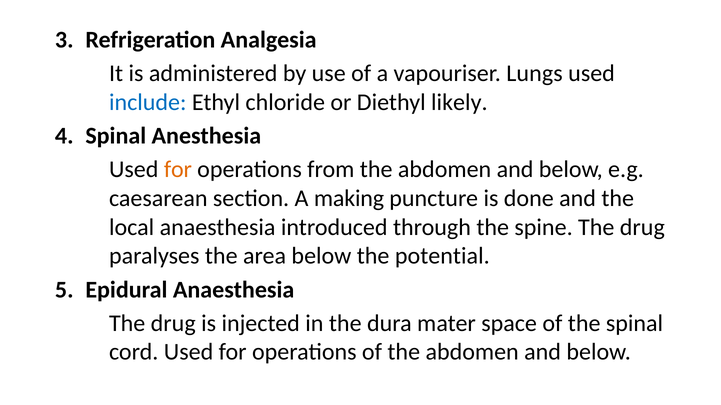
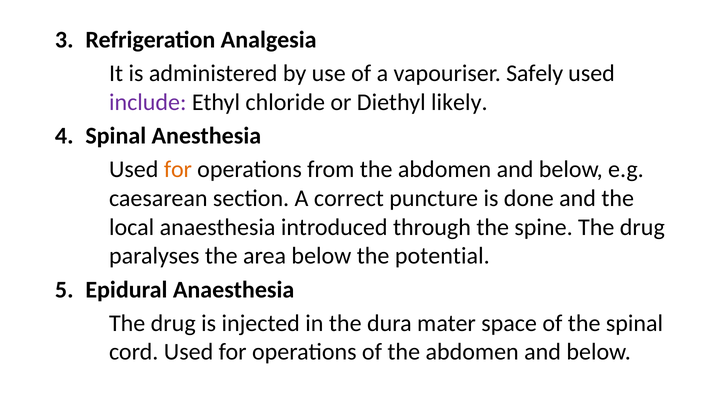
Lungs: Lungs -> Safely (535, 73)
include colour: blue -> purple (148, 102)
making: making -> correct (349, 199)
